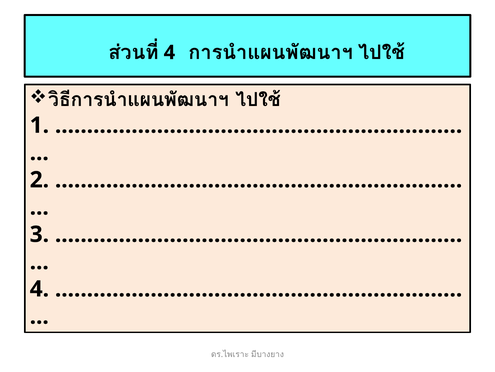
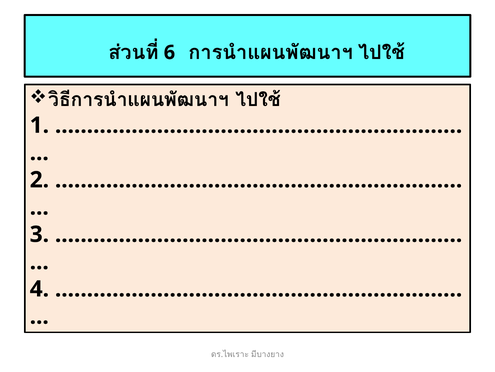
4: 4 -> 6 (169, 52)
